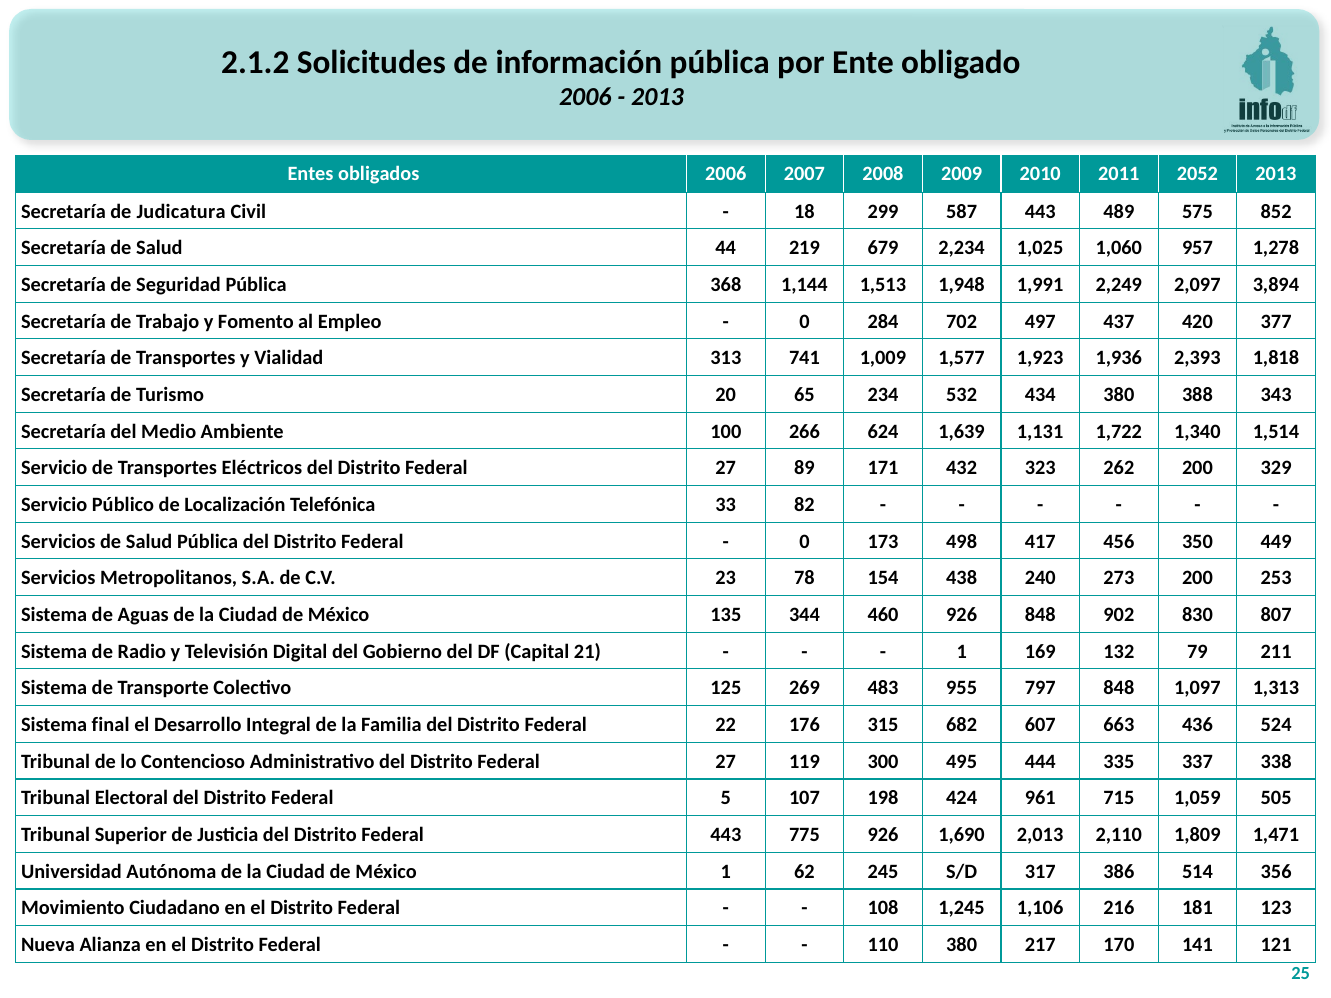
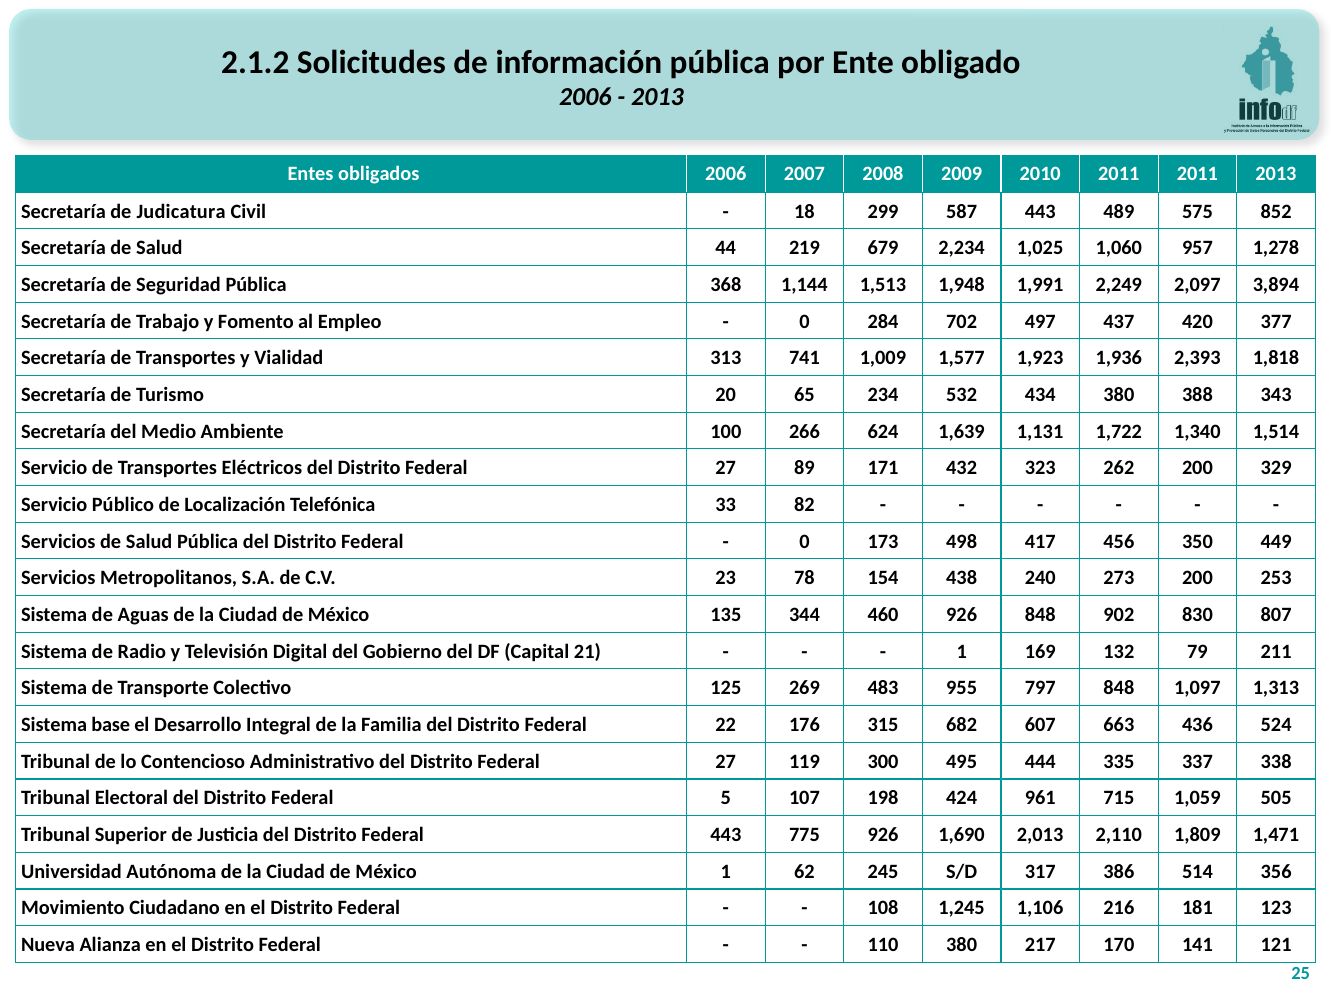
2011 2052: 2052 -> 2011 (1197, 174)
final: final -> base (111, 725)
